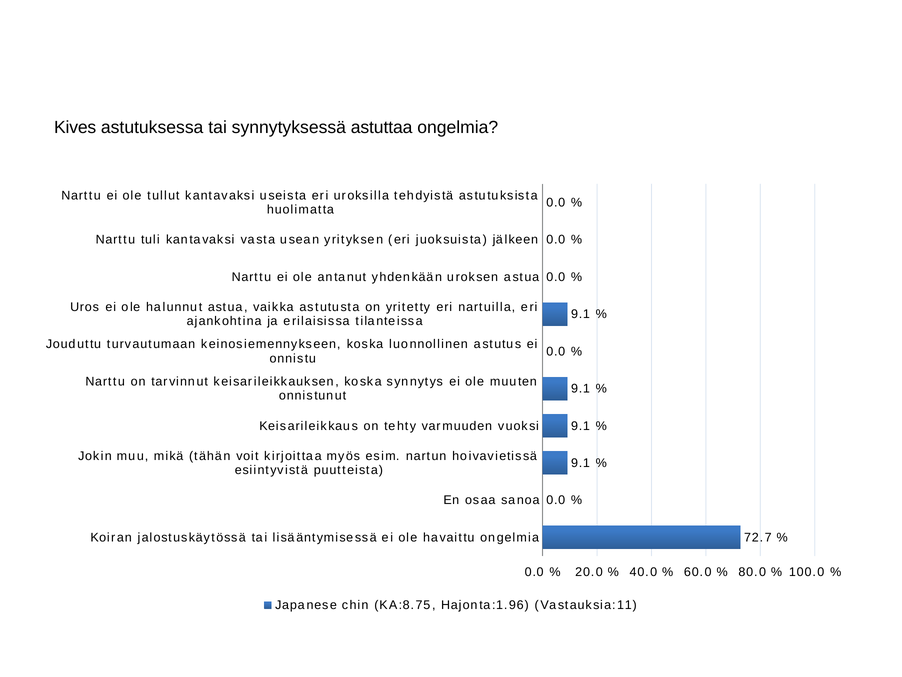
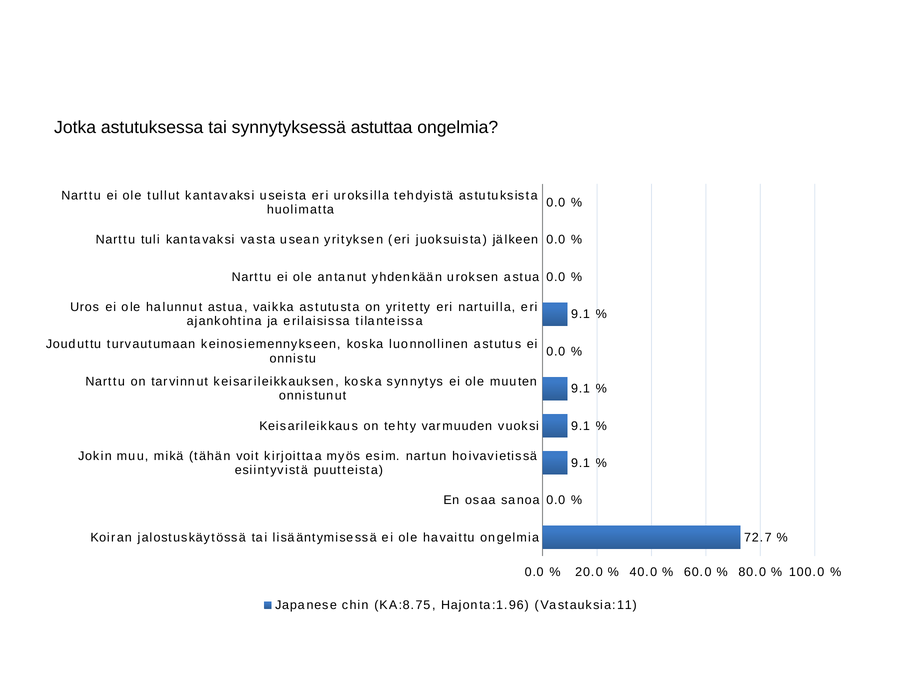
Kives: Kives -> Jotka (75, 127)
